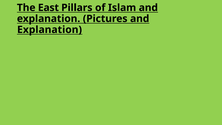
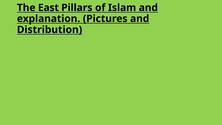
Explanation: Explanation -> Distribution (50, 30)
